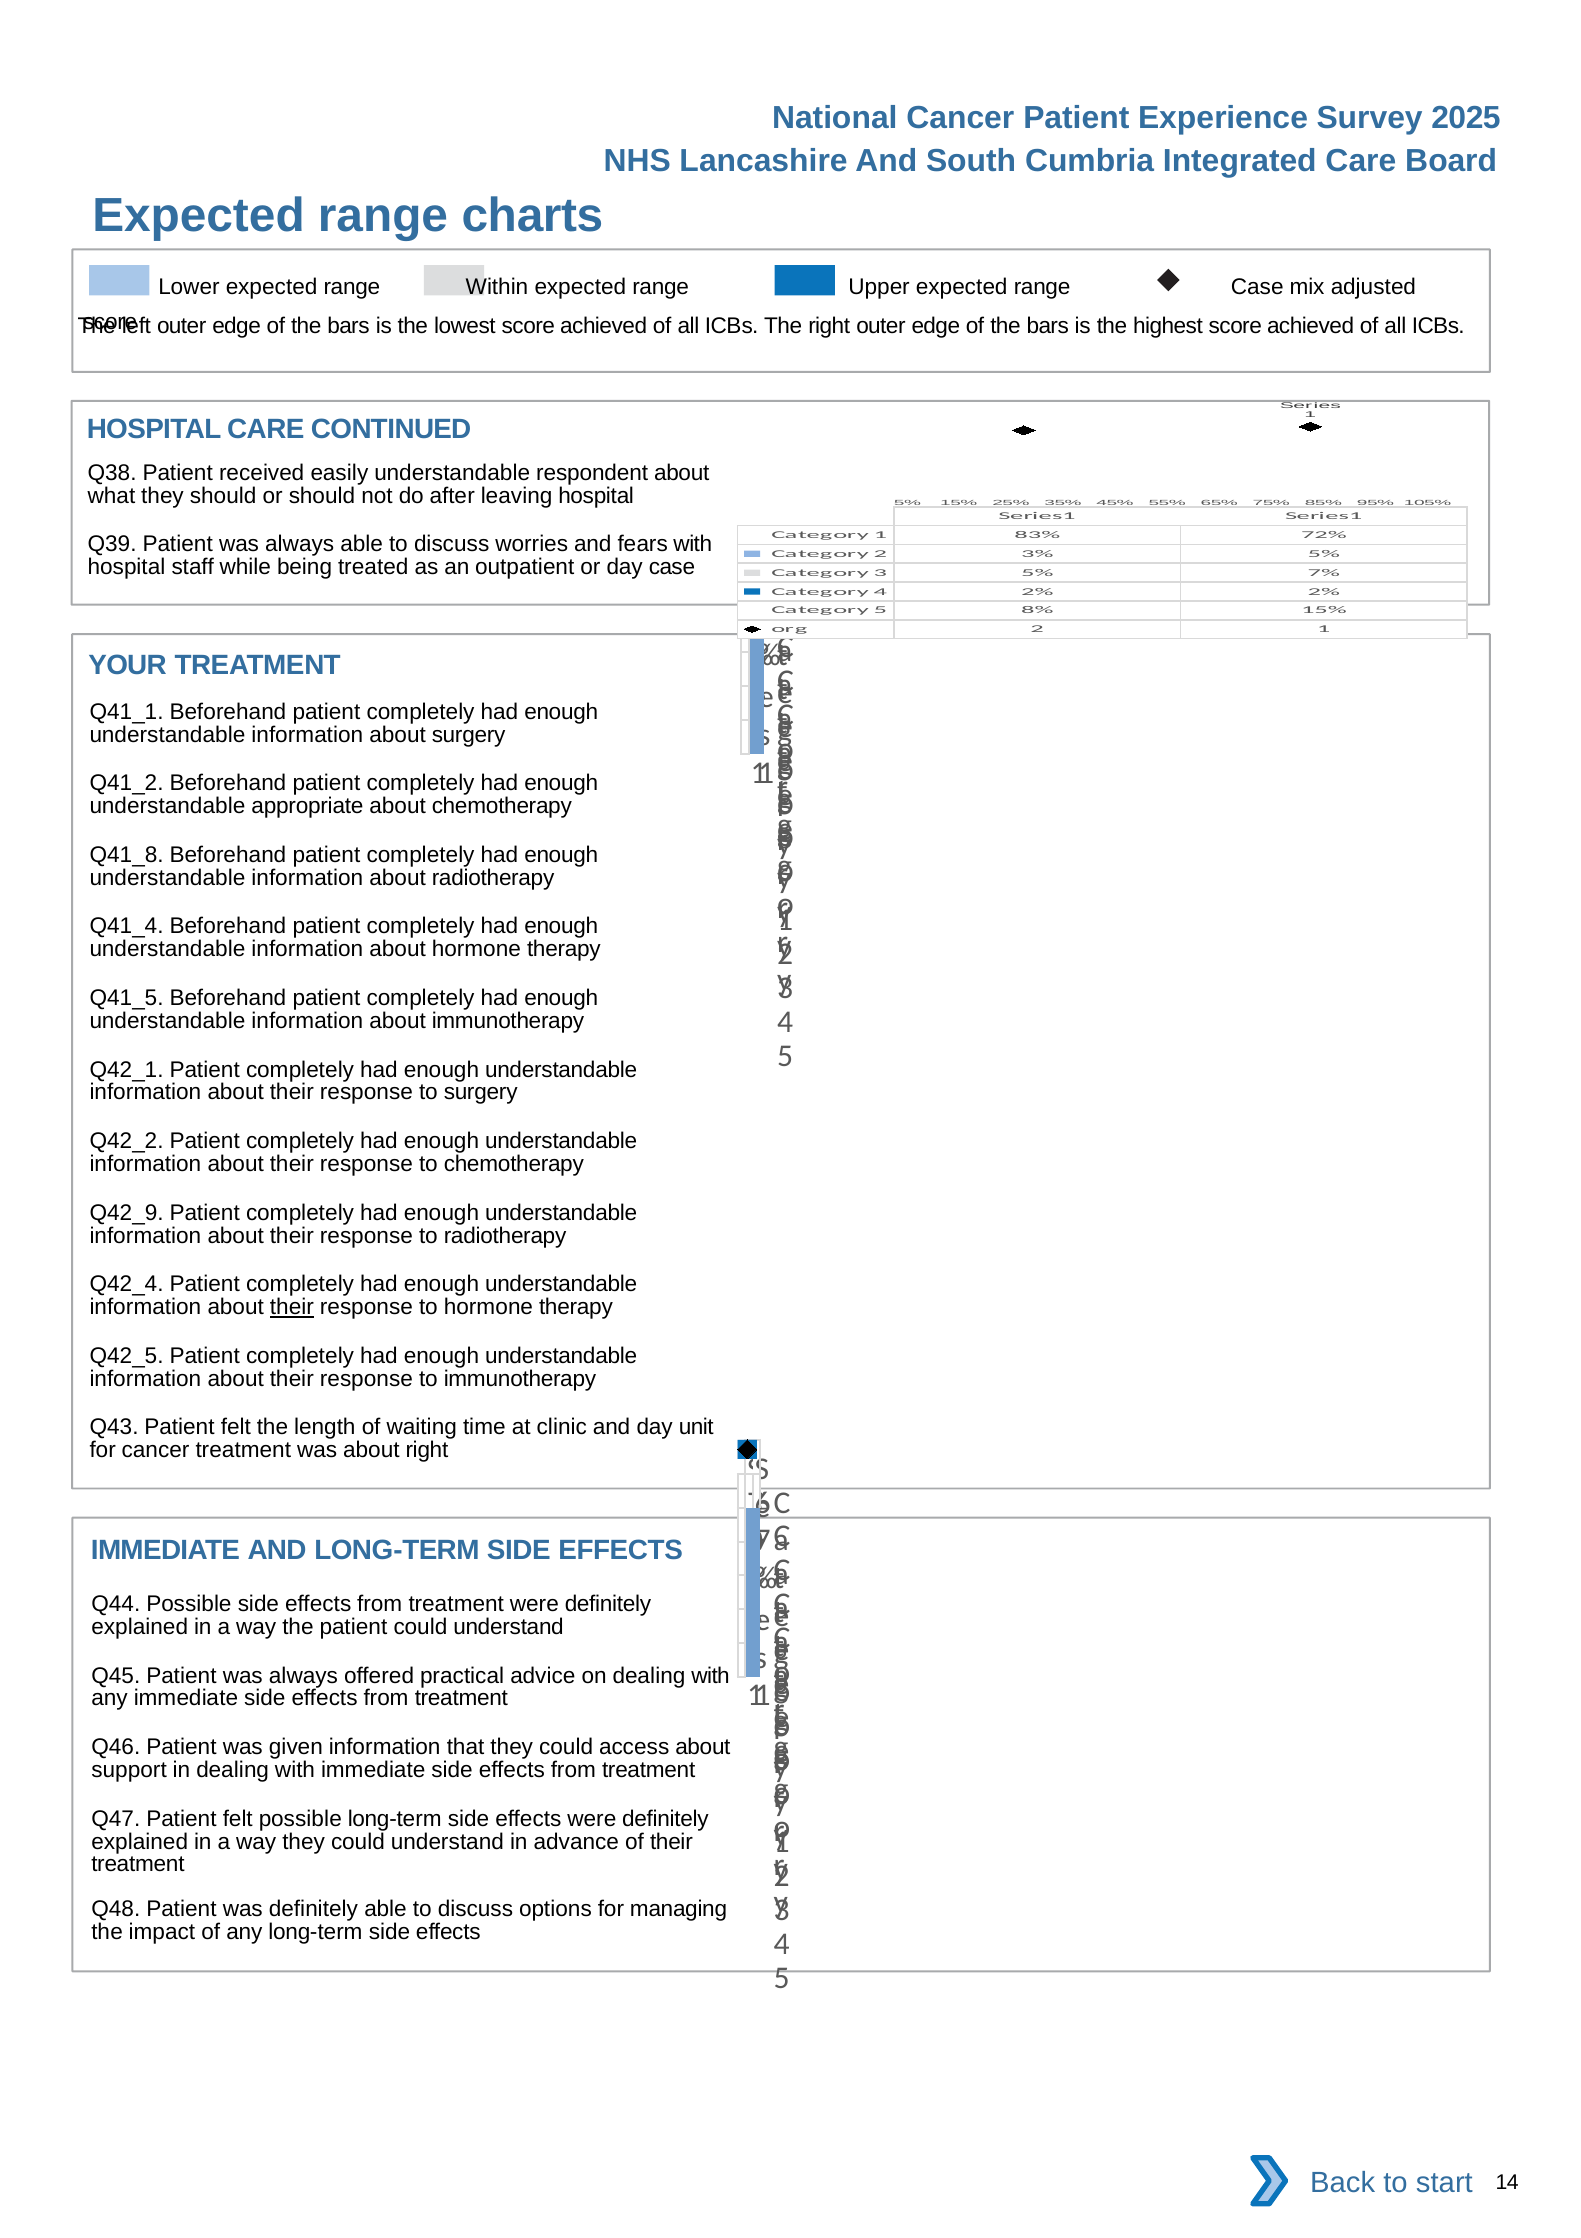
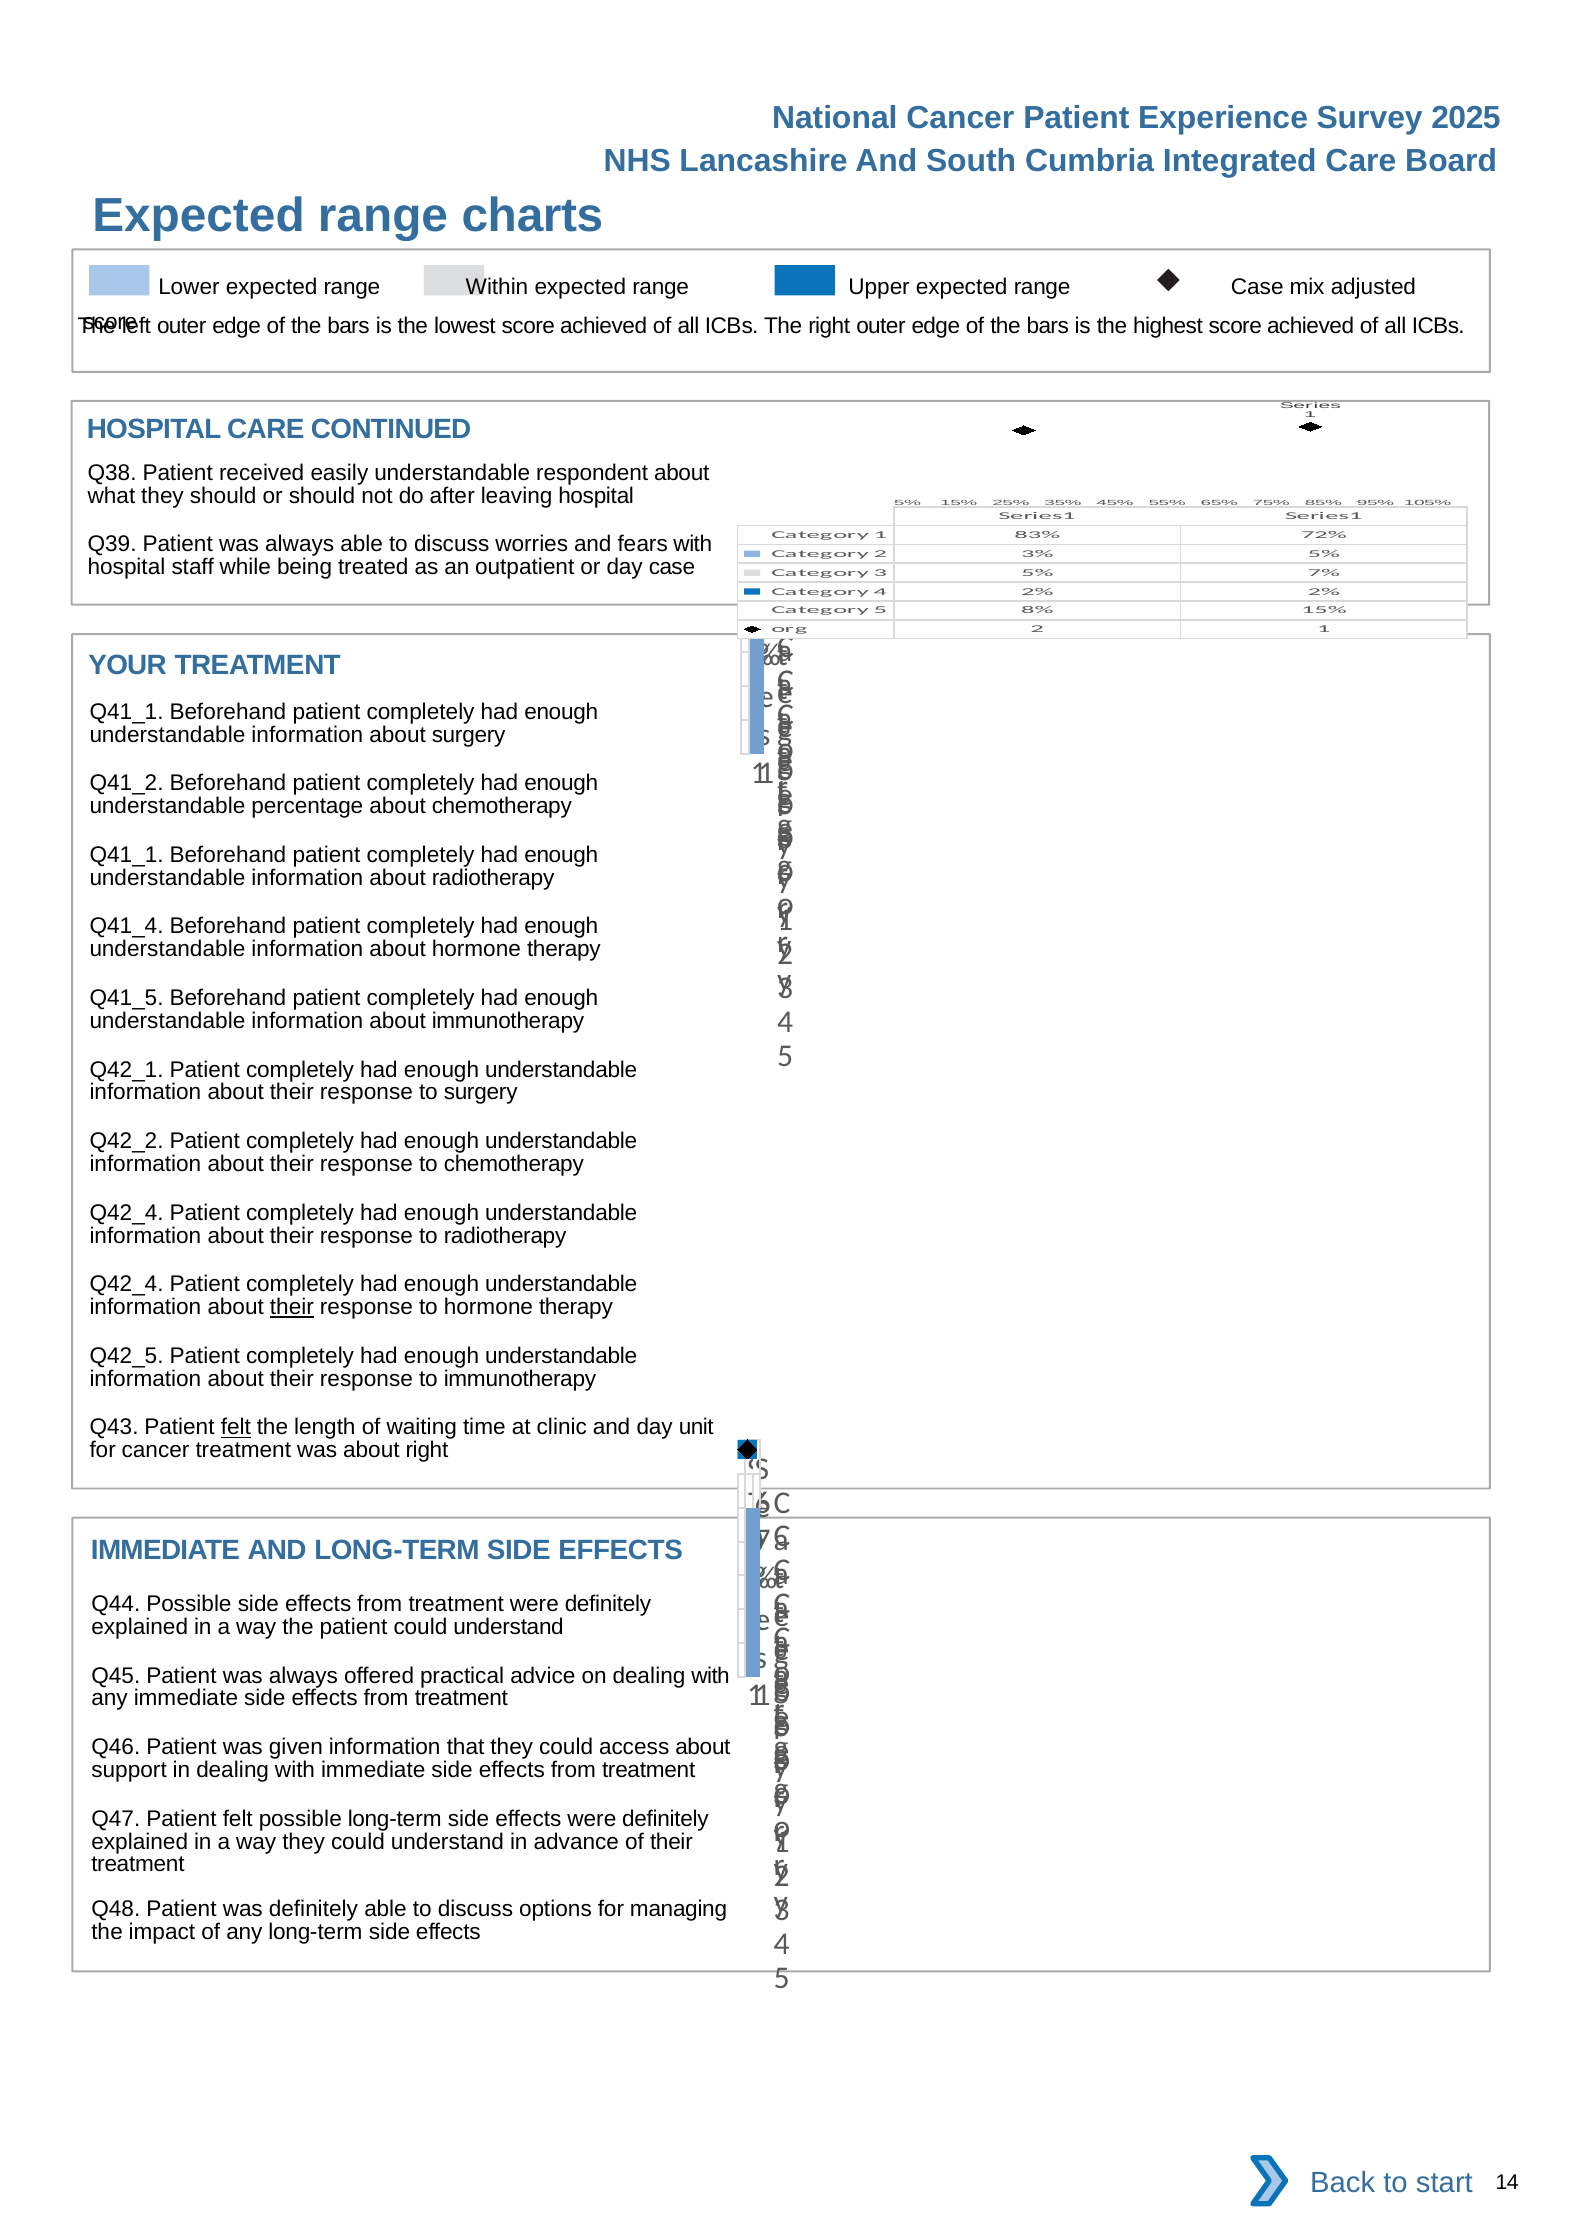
appropriate: appropriate -> percentage (307, 806)
Q41_8: Q41_8 -> Q41_1 (127, 855)
Q42_9: Q42_9 -> Q42_4 (127, 1212)
felt underline: none -> present (236, 1427)
